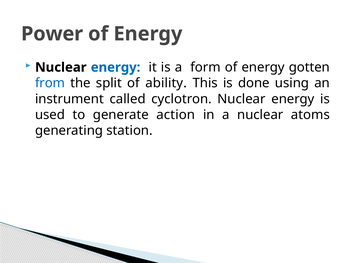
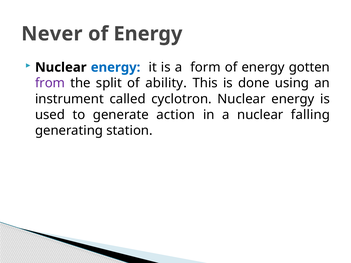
Power: Power -> Never (52, 34)
from colour: blue -> purple (50, 83)
atoms: atoms -> falling (310, 115)
